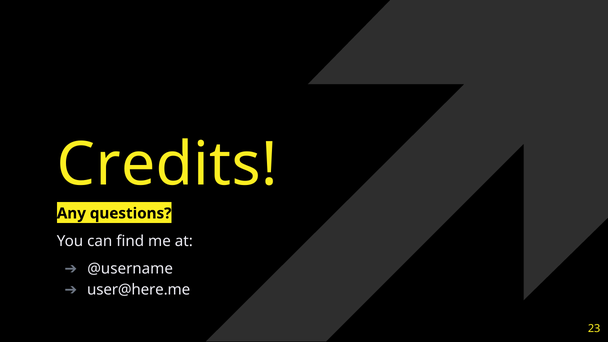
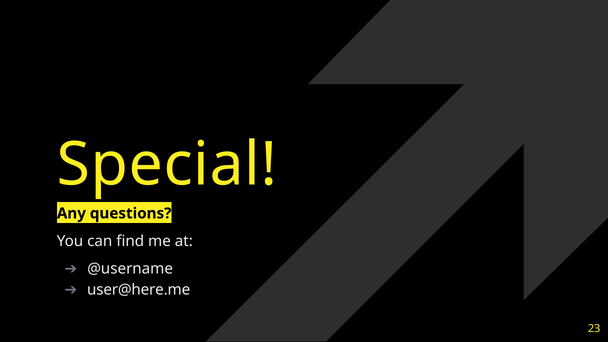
Credits: Credits -> Special (167, 165)
